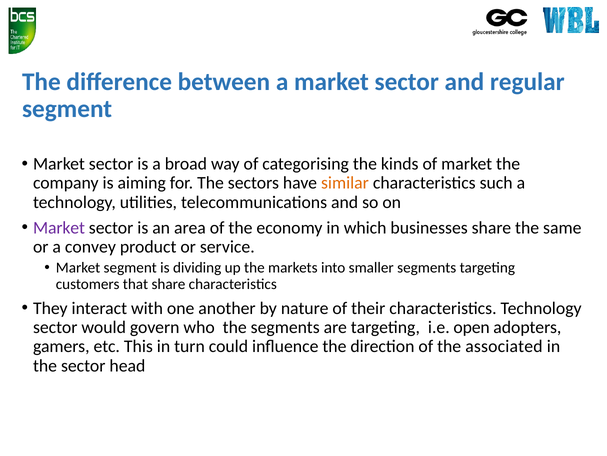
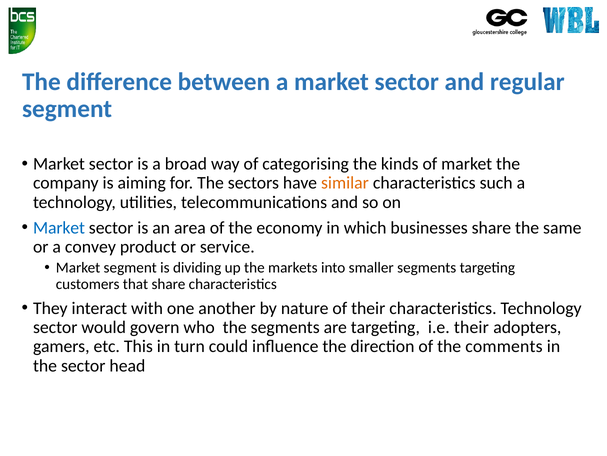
Market colour: purple -> blue (59, 227)
i.e open: open -> their (471, 327)
associated: associated -> comments (504, 346)
